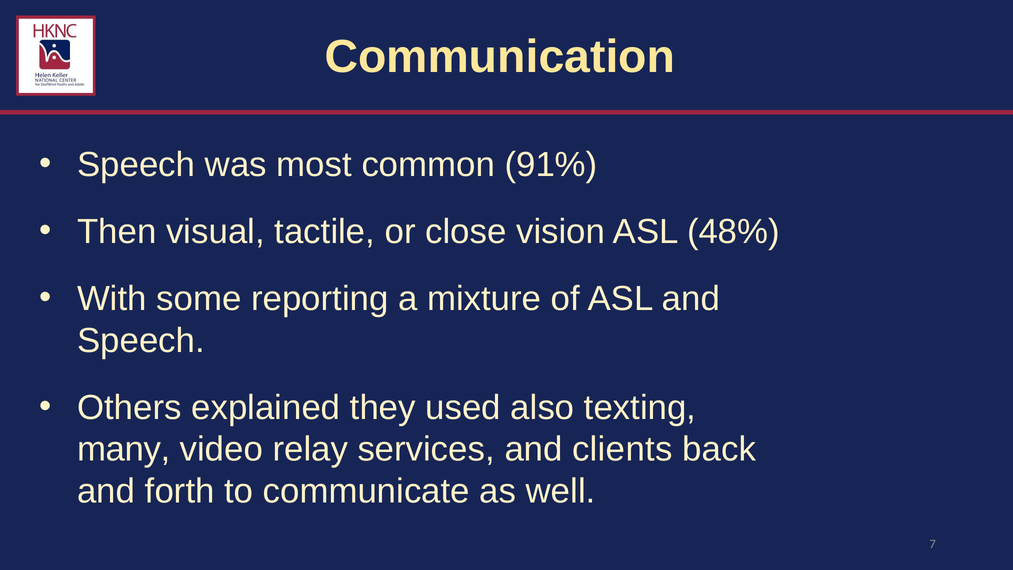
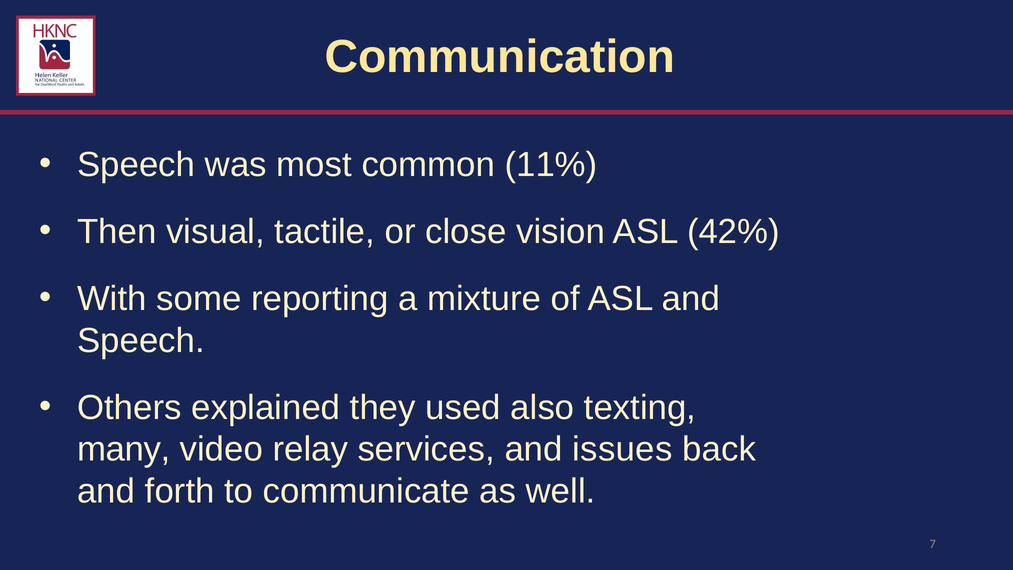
91%: 91% -> 11% (551, 164)
48%: 48% -> 42% (733, 232)
clients: clients -> issues (622, 449)
